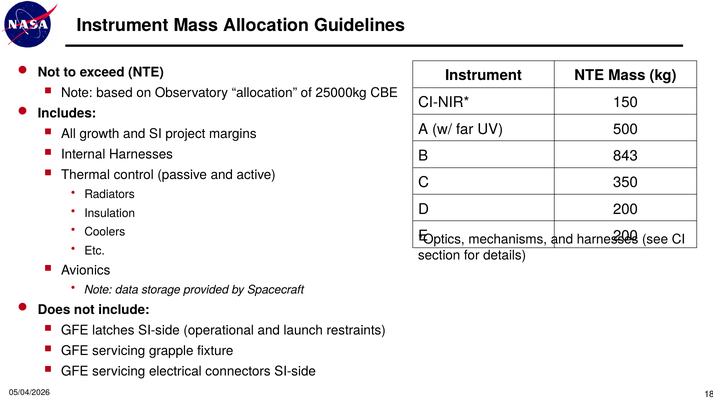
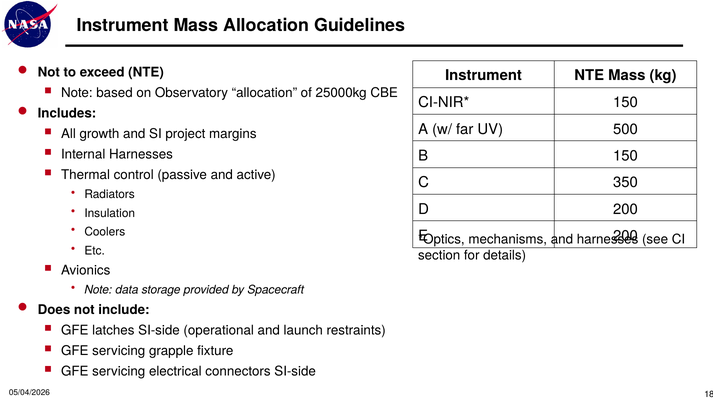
B 843: 843 -> 150 (625, 156)
